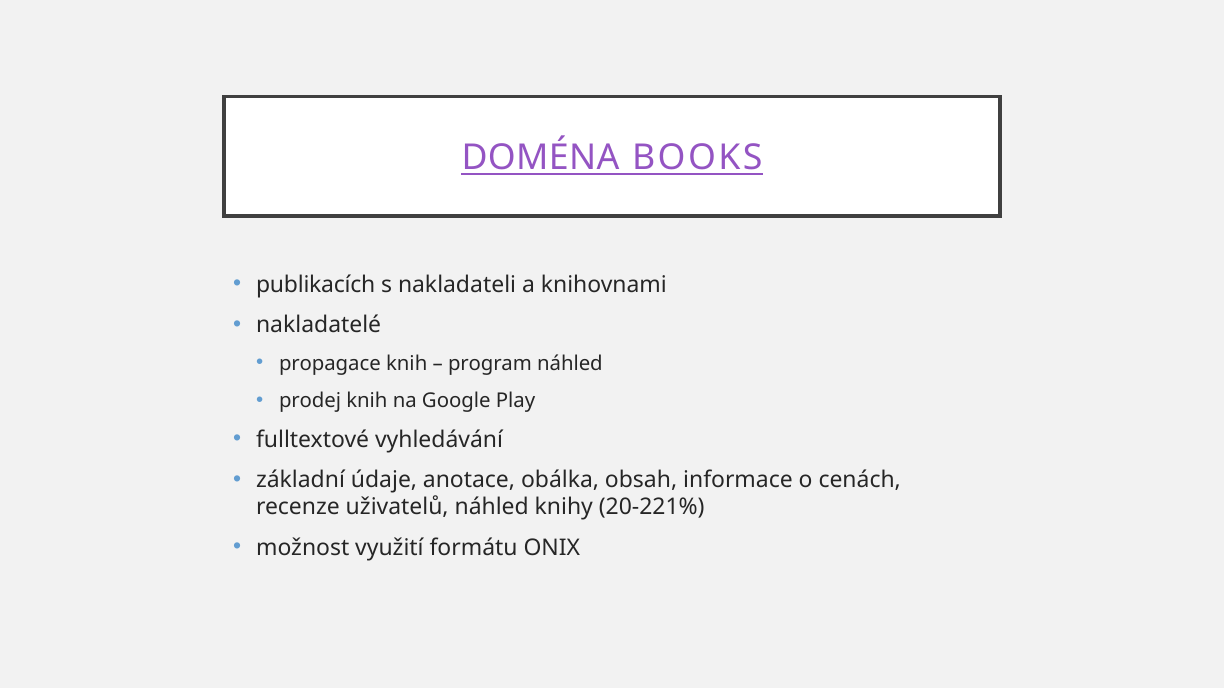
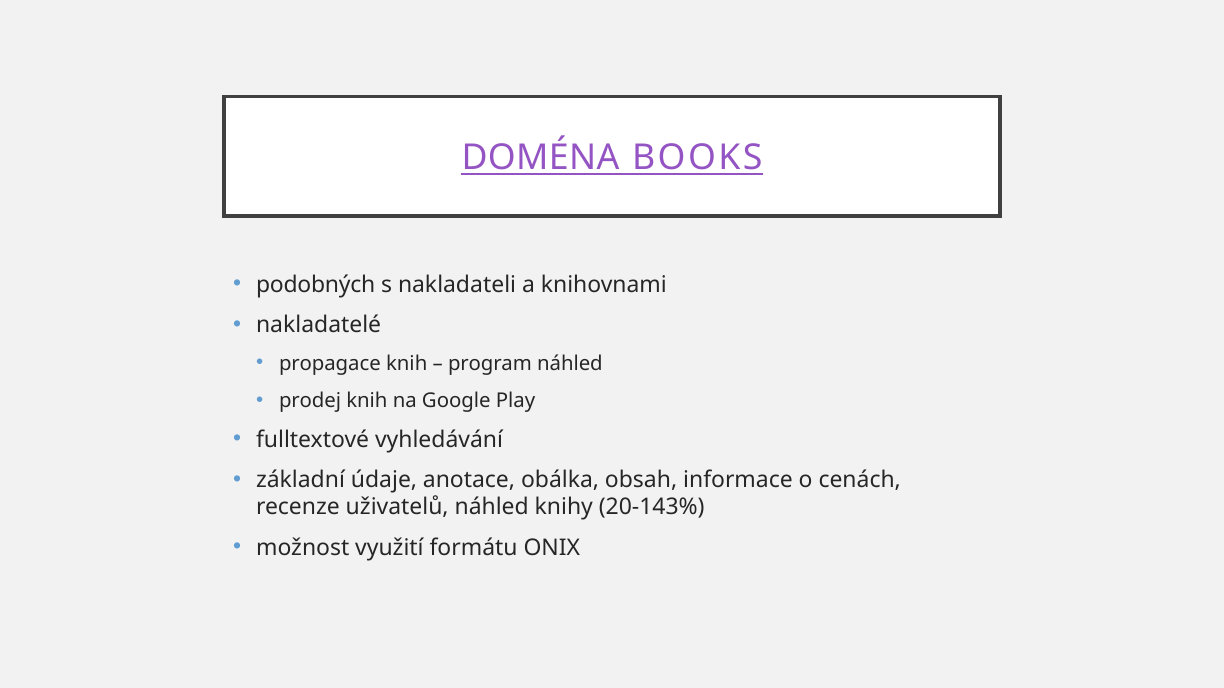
publikacích: publikacích -> podobných (316, 285)
20-221%: 20-221% -> 20-143% (652, 508)
